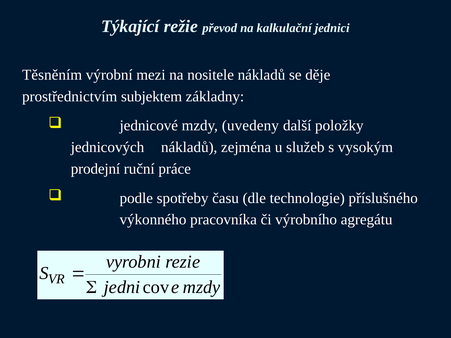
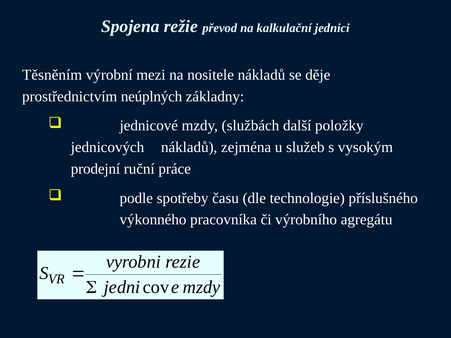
Týkající: Týkající -> Spojena (130, 27)
subjektem: subjektem -> neúplných (152, 97)
uvedeny: uvedeny -> službách (250, 126)
